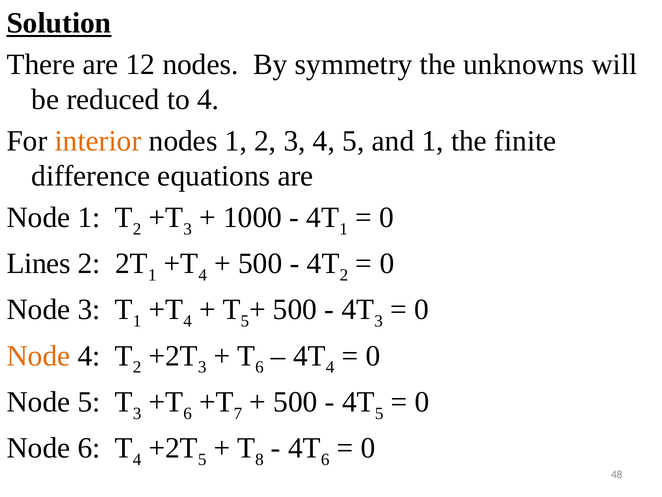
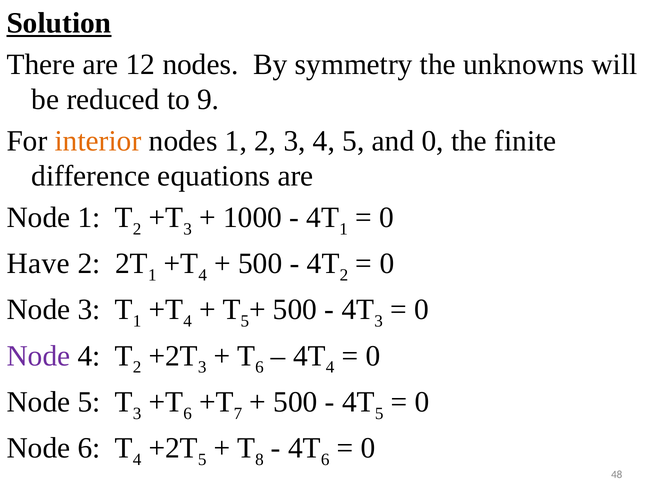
to 4: 4 -> 9 (208, 100)
and 1: 1 -> 0 (433, 141)
Lines: Lines -> Have (38, 263)
Node colour: orange -> purple (38, 356)
